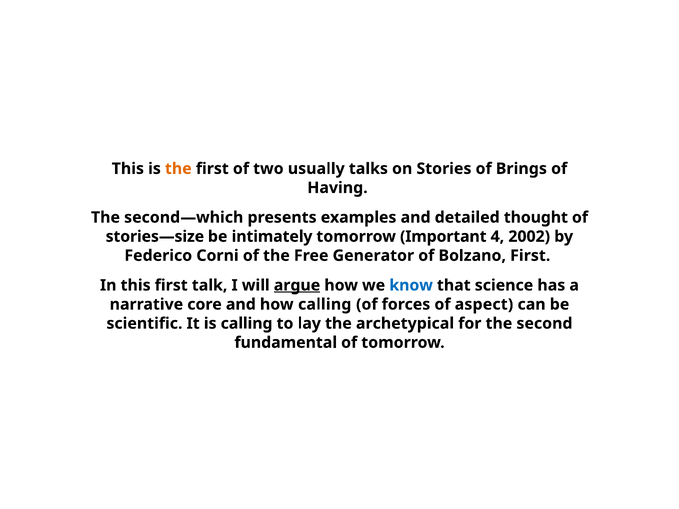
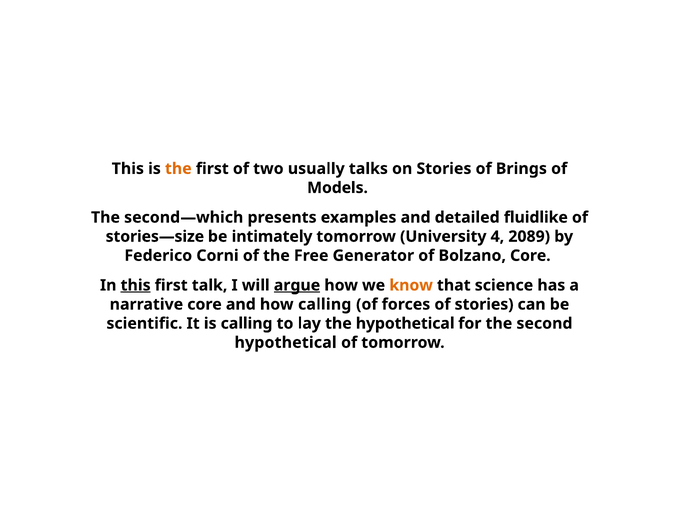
Having: Having -> Models (338, 188)
thought: thought -> fluidlike (536, 218)
Important: Important -> University (443, 237)
2002: 2002 -> 2089 (529, 237)
Bolzano First: First -> Core (530, 256)
this underline: none -> present (136, 285)
know colour: blue -> orange (411, 285)
of aspect: aspect -> stories (484, 305)
the archetypical: archetypical -> hypothetical (405, 324)
fundamental: fundamental -> hypothetical (286, 343)
